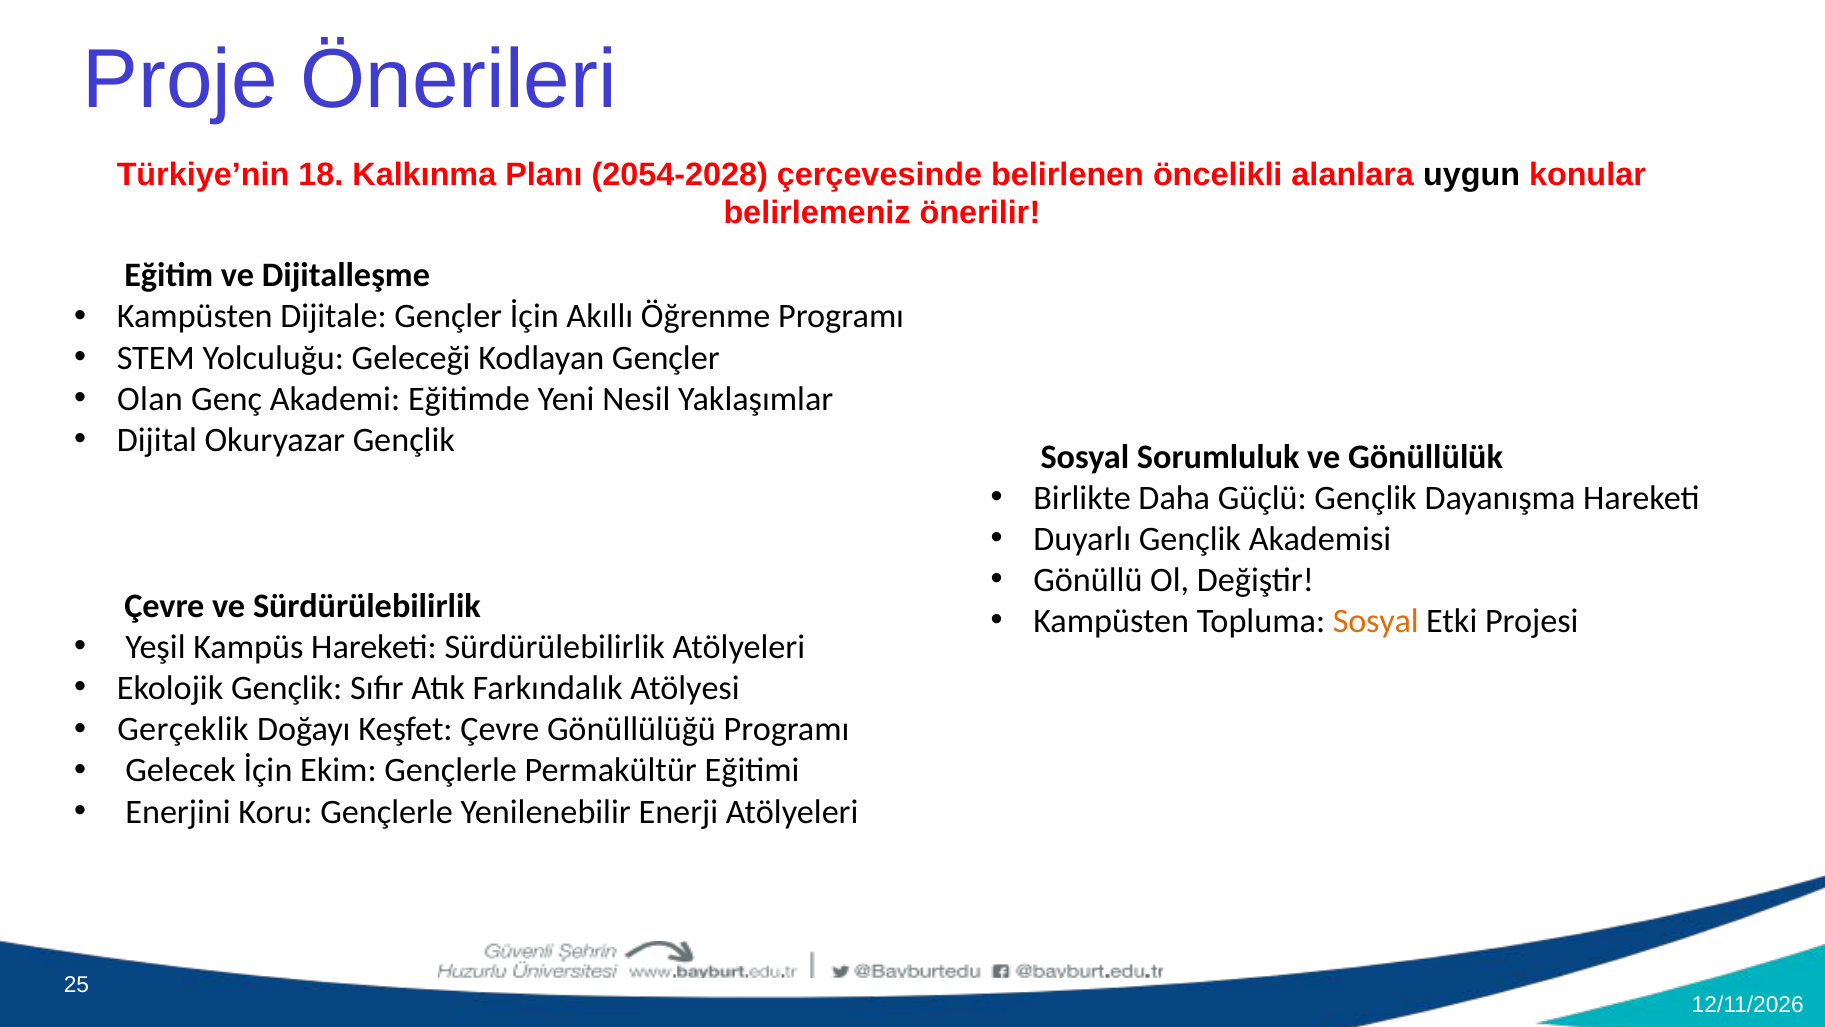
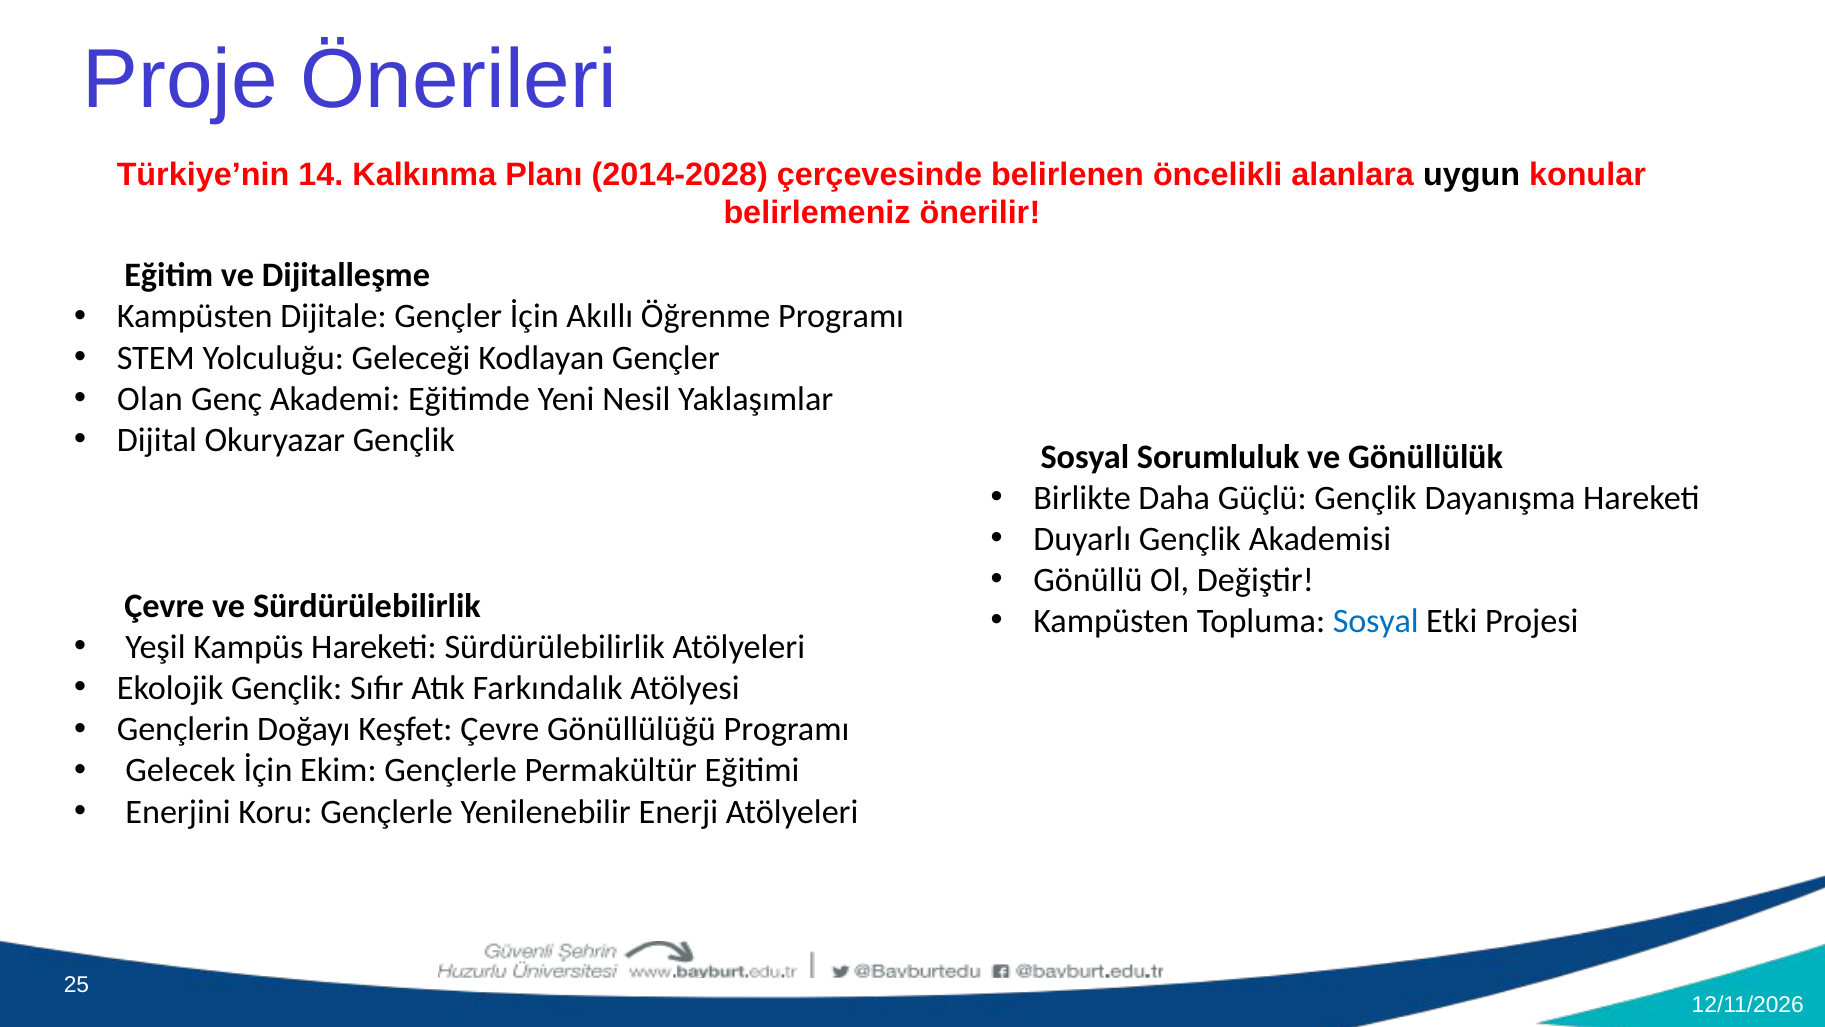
18: 18 -> 14 (321, 174)
2054-2028: 2054-2028 -> 2014-2028 (680, 174)
Sosyal colour: orange -> blue (1376, 621)
Gerçeklik: Gerçeklik -> Gençlerin (183, 729)
